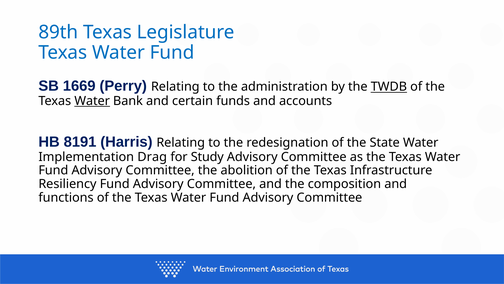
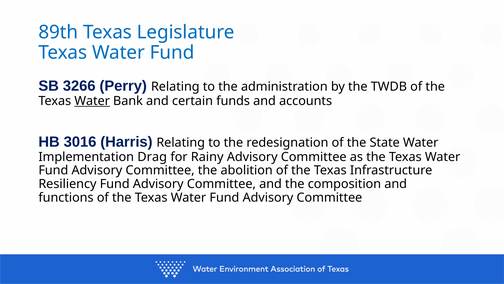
1669: 1669 -> 3266 (79, 86)
TWDB underline: present -> none (389, 87)
8191: 8191 -> 3016 (80, 142)
Study: Study -> Rainy (207, 157)
